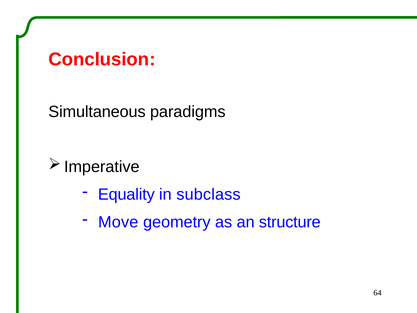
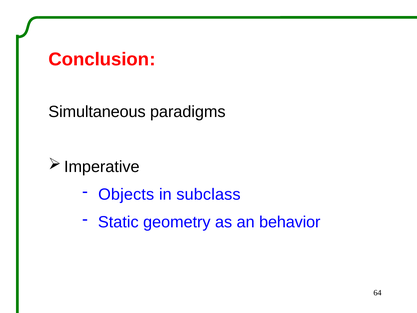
Equality: Equality -> Objects (126, 194)
Move: Move -> Static (118, 222)
structure: structure -> behavior (290, 222)
